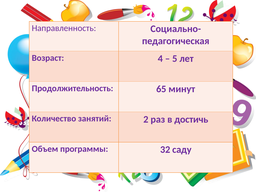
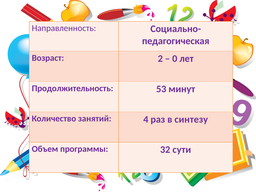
4: 4 -> 2 (160, 59)
5: 5 -> 0 (175, 59)
65: 65 -> 53 (161, 89)
2: 2 -> 4 (146, 119)
достичь: достичь -> синтезу (191, 119)
саду: саду -> сути (182, 150)
